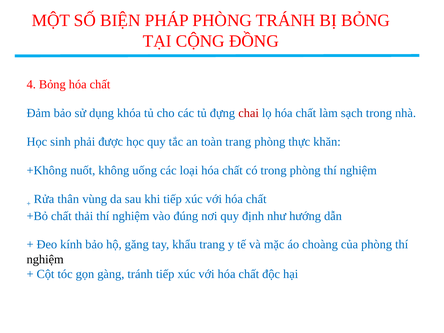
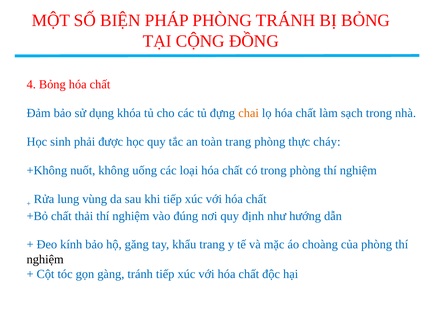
chai colour: red -> orange (249, 113)
khăn: khăn -> cháy (327, 142)
thân: thân -> lung (68, 199)
